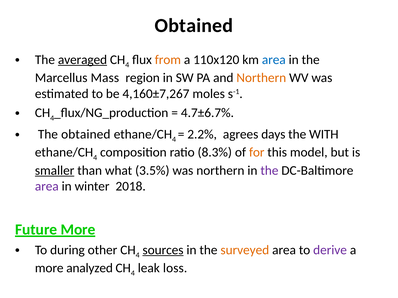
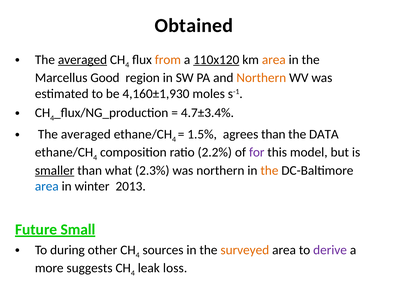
110x120 underline: none -> present (216, 60)
area colour: blue -> orange (274, 60)
Mass: Mass -> Good (105, 78)
4,160±7,267: 4,160±7,267 -> 4,160±1,930 (156, 94)
4.7±6.7%: 4.7±6.7% -> 4.7±3.4% (207, 113)
obtained: obtained -> averaged (86, 134)
2.2%: 2.2% -> 1.5% (202, 134)
agrees days: days -> than (273, 134)
WITH: WITH -> DATA (324, 134)
8.3%: 8.3% -> 2.2% (215, 153)
for colour: orange -> purple (257, 153)
3.5%: 3.5% -> 2.3% (152, 171)
the colour: purple -> orange (269, 171)
area colour: purple -> blue (47, 187)
2018: 2018 -> 2013 (131, 187)
Future More: More -> Small (78, 230)
sources underline: present -> none (163, 250)
analyzed: analyzed -> suggests (90, 268)
